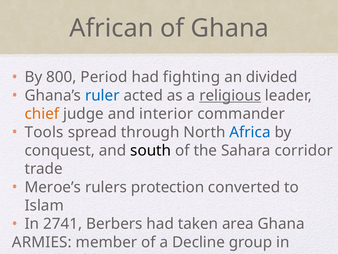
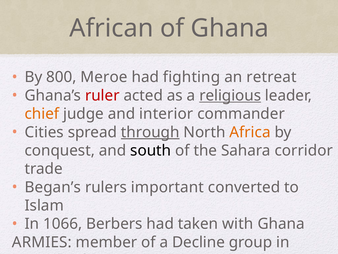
Period: Period -> Meroe (104, 77)
divided: divided -> retreat (272, 77)
ruler colour: blue -> red (102, 95)
Tools: Tools -> Cities (44, 132)
through underline: none -> present (150, 132)
Africa colour: blue -> orange (250, 132)
Meroe’s: Meroe’s -> Began’s (53, 187)
protection: protection -> important (167, 187)
2741: 2741 -> 1066 (63, 224)
area: area -> with (238, 224)
